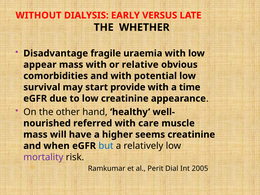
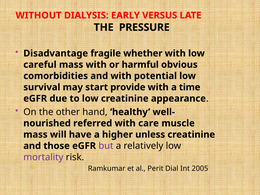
WHETHER: WHETHER -> PRESSURE (144, 27)
uraemia: uraemia -> whether (143, 53)
appear: appear -> careful (40, 65)
relative: relative -> harmful (140, 65)
seems: seems -> unless (150, 135)
when: when -> those (57, 146)
but colour: blue -> purple (106, 146)
